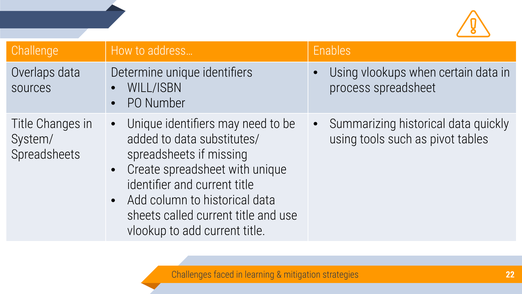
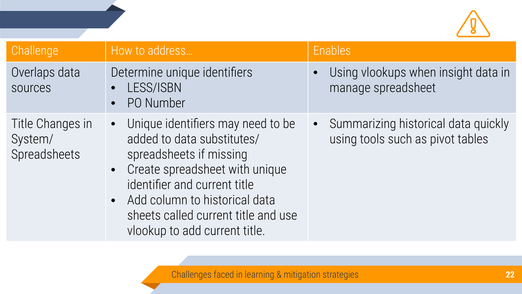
certain: certain -> insight (456, 72)
WILL/ISBN: WILL/ISBN -> LESS/ISBN (154, 88)
process: process -> manage (350, 88)
